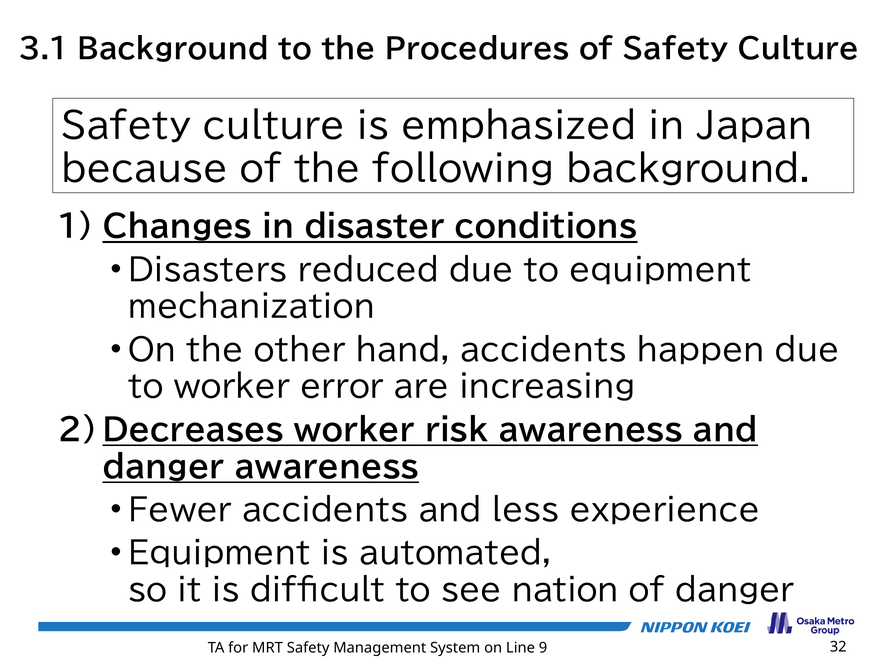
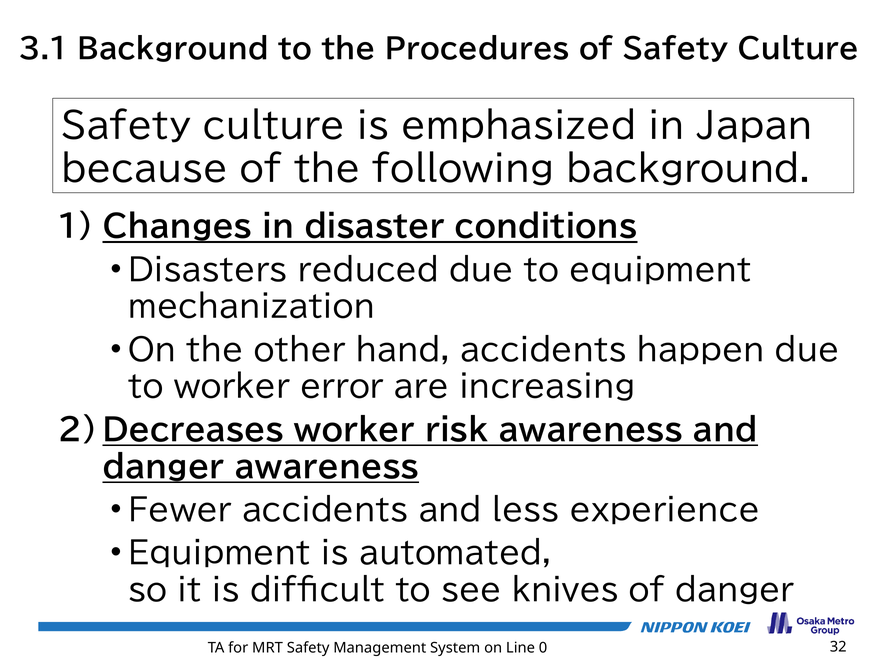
nation: nation -> knives (565, 591)
9: 9 -> 0 (543, 648)
